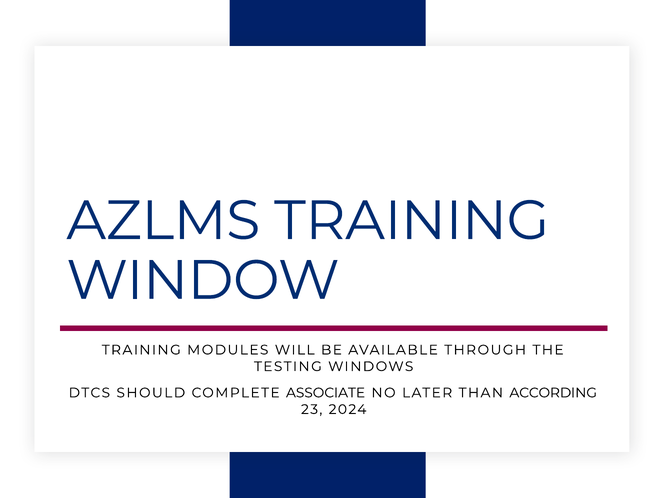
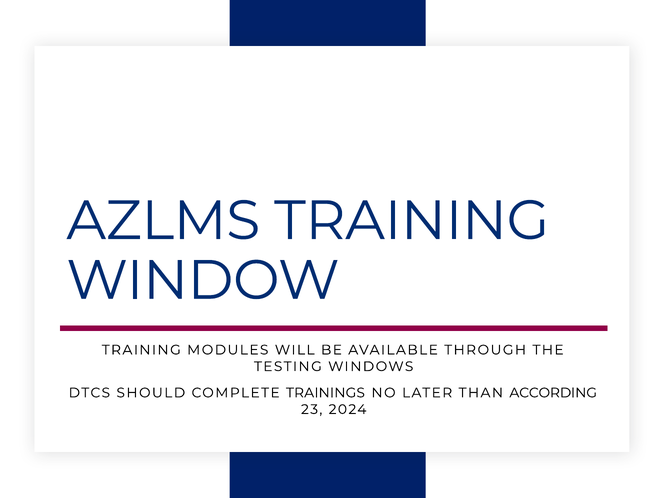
ASSOCIATE: ASSOCIATE -> TRAININGS (325, 393)
